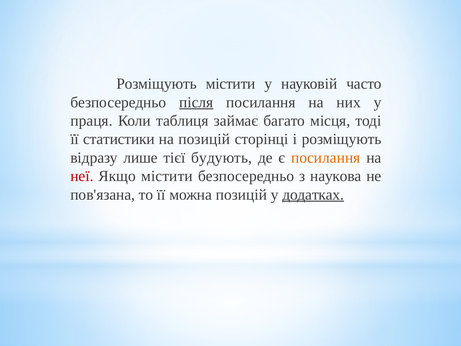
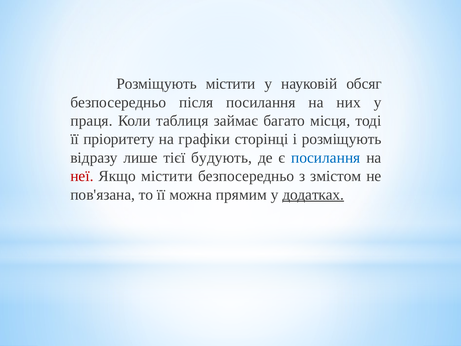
часто: часто -> обсяг (364, 84)
після underline: present -> none (196, 102)
статистики: статистики -> пріоритету (119, 139)
на позицій: позицій -> графіки (204, 139)
посилання colour: orange -> blue (326, 158)
наукова: наукова -> змістом (336, 176)
можна позицій: позицій -> прямим (241, 194)
